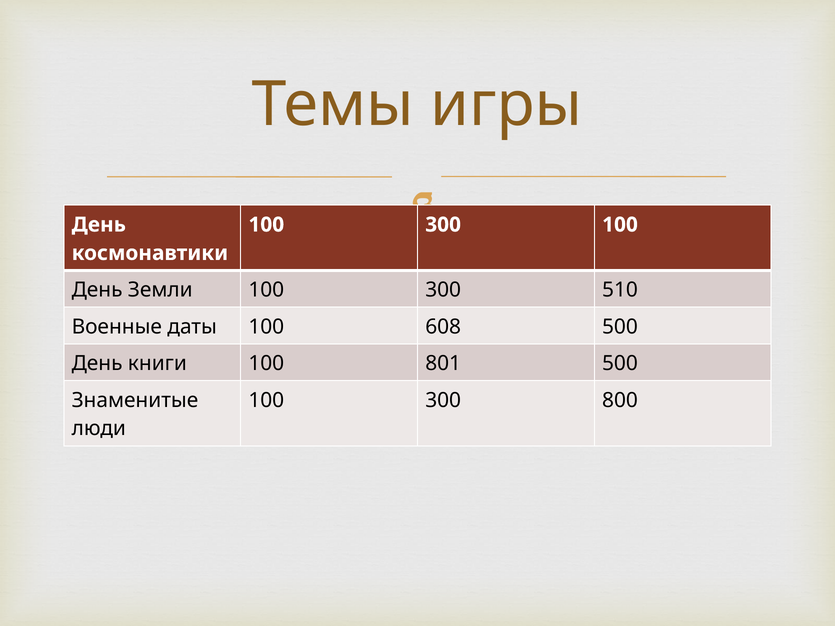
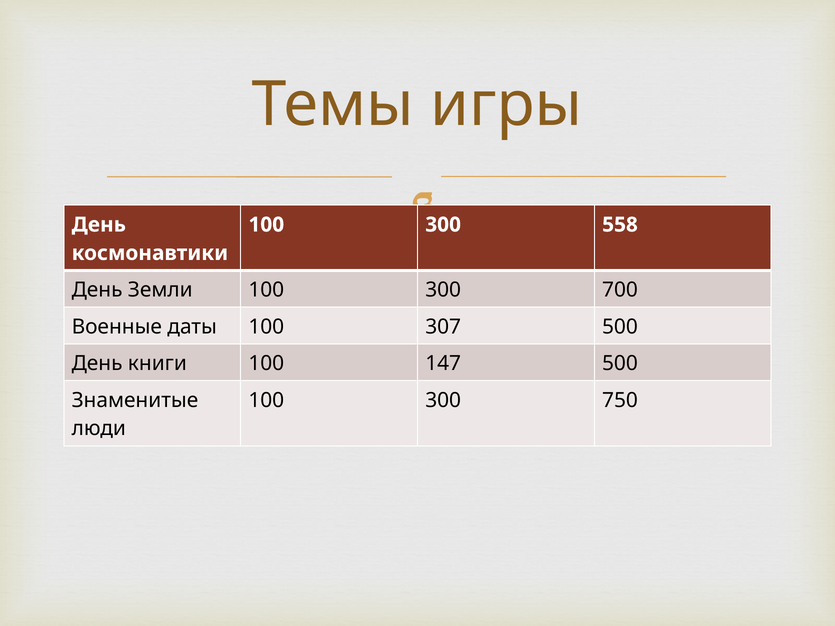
100: 100 -> 558 (620, 225)
510: 510 -> 700 (620, 290)
608: 608 -> 307 (443, 327)
801: 801 -> 147 (443, 364)
800: 800 -> 750 (620, 400)
